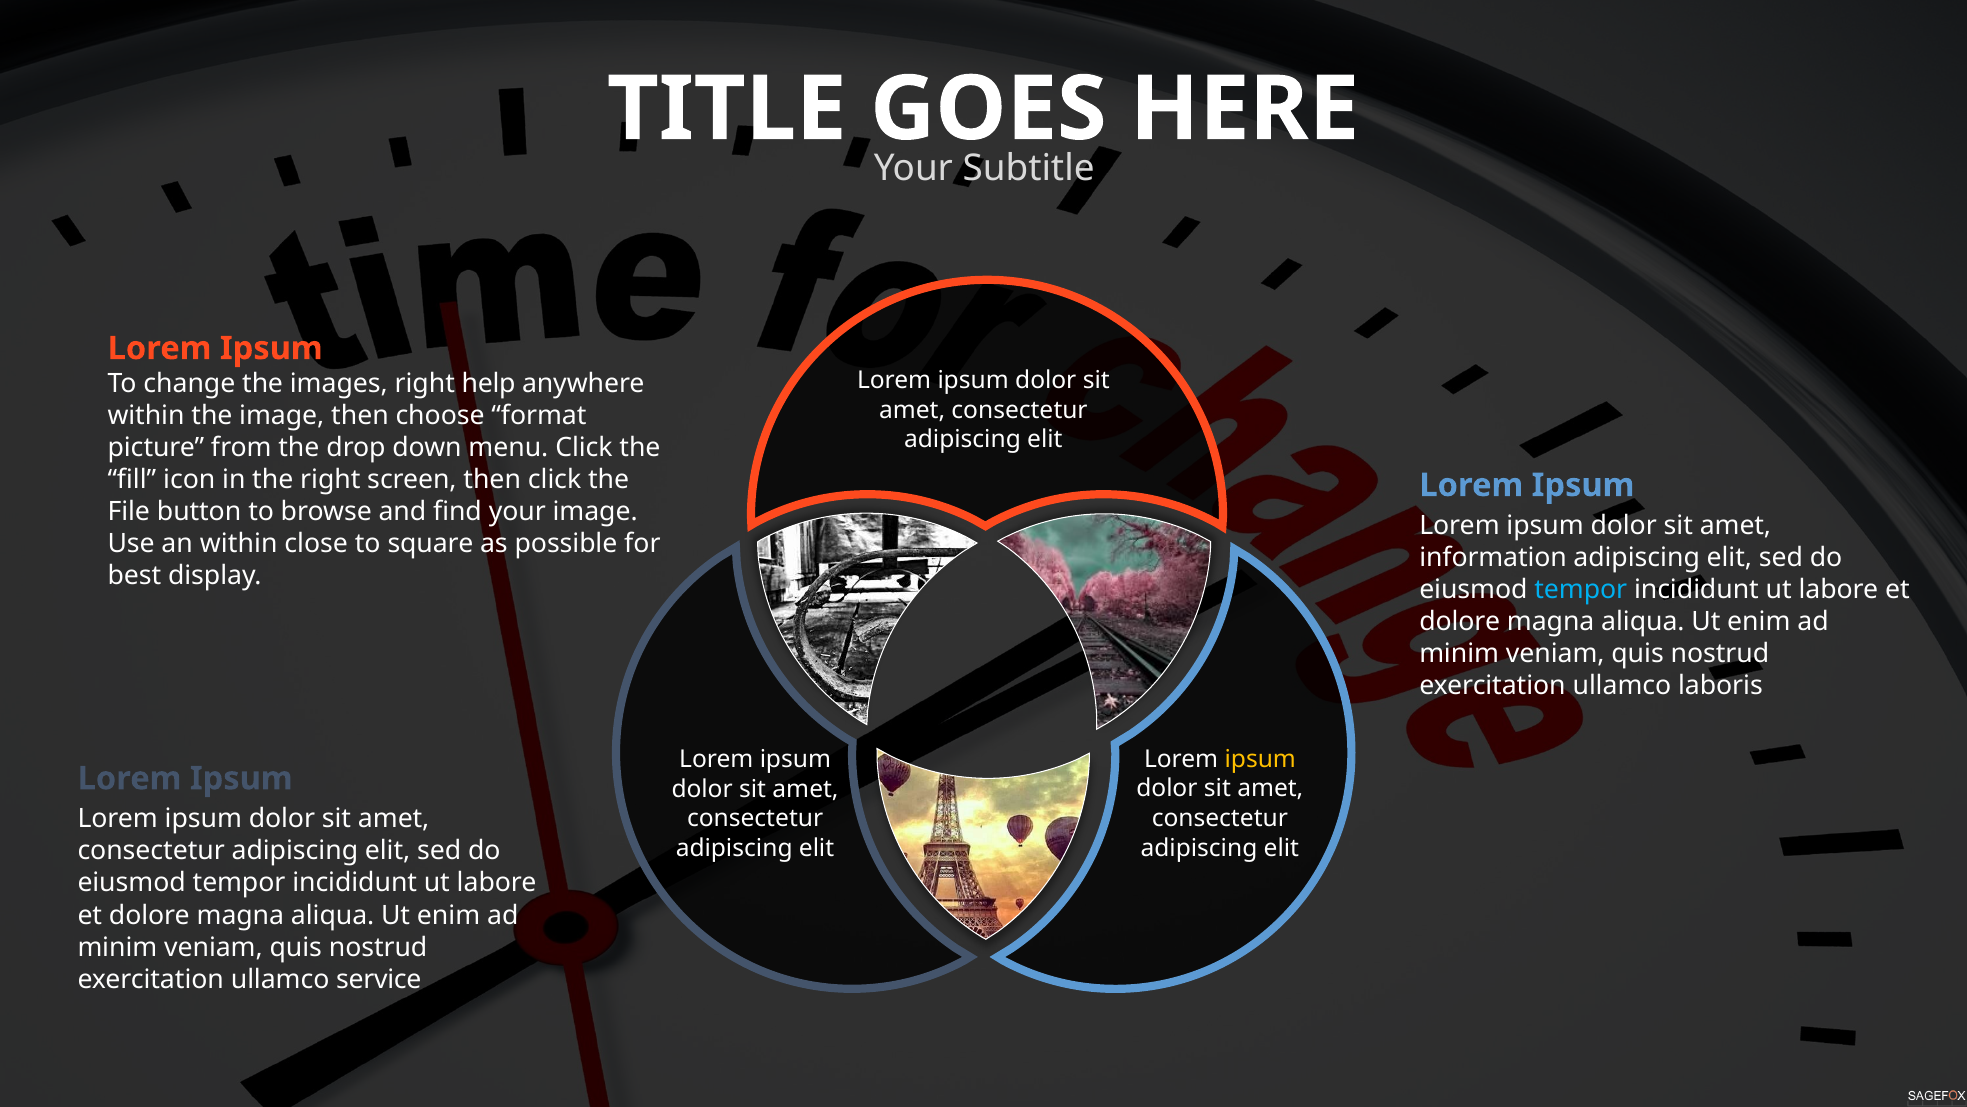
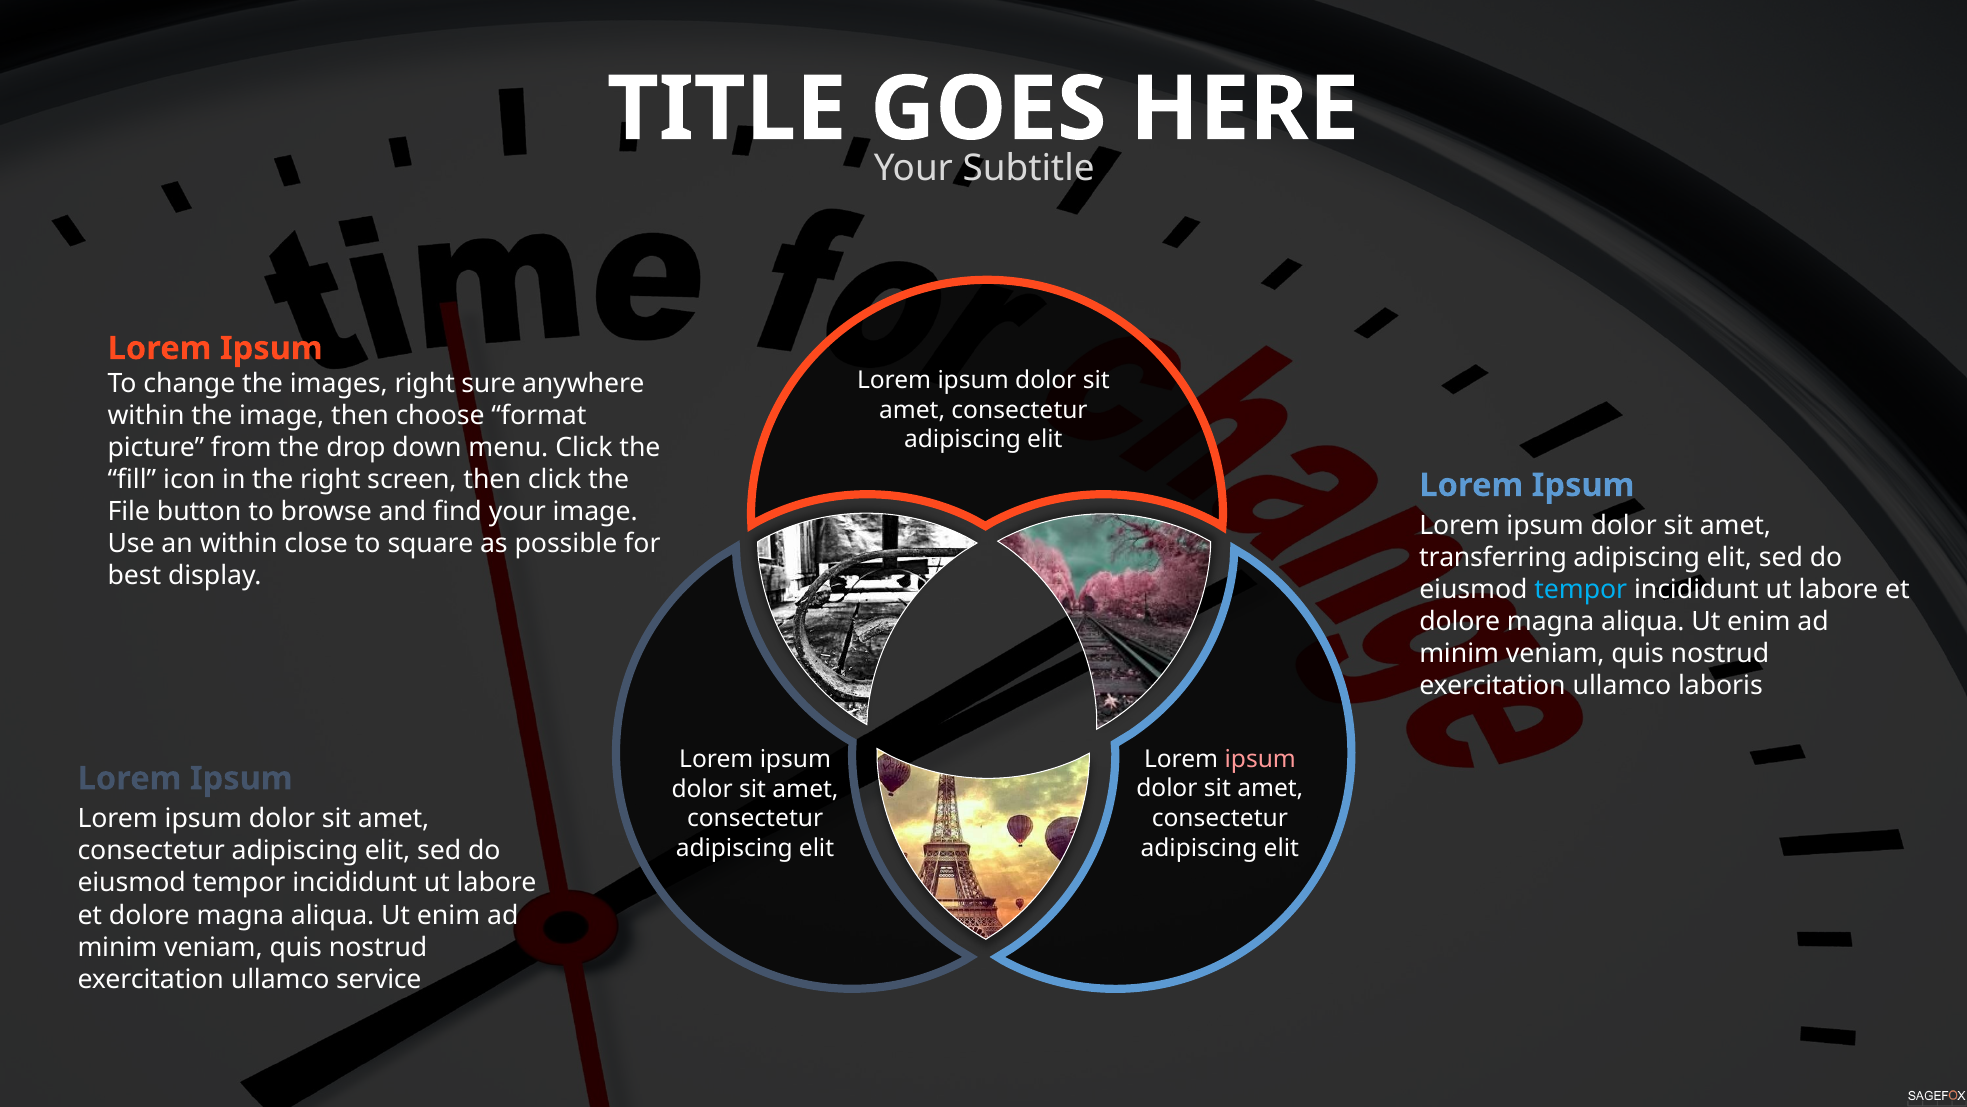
help: help -> sure (489, 383)
information: information -> transferring (1493, 558)
ipsum colour: yellow -> pink (1260, 759)
